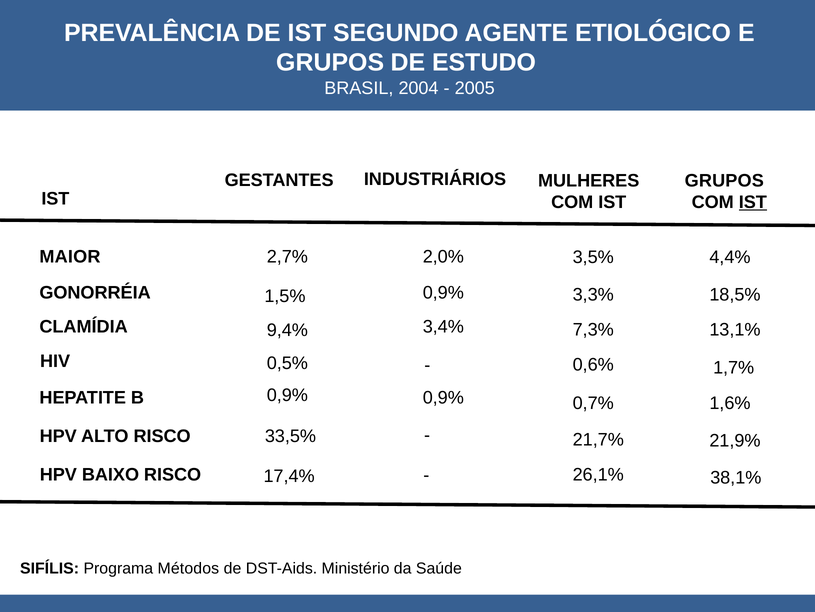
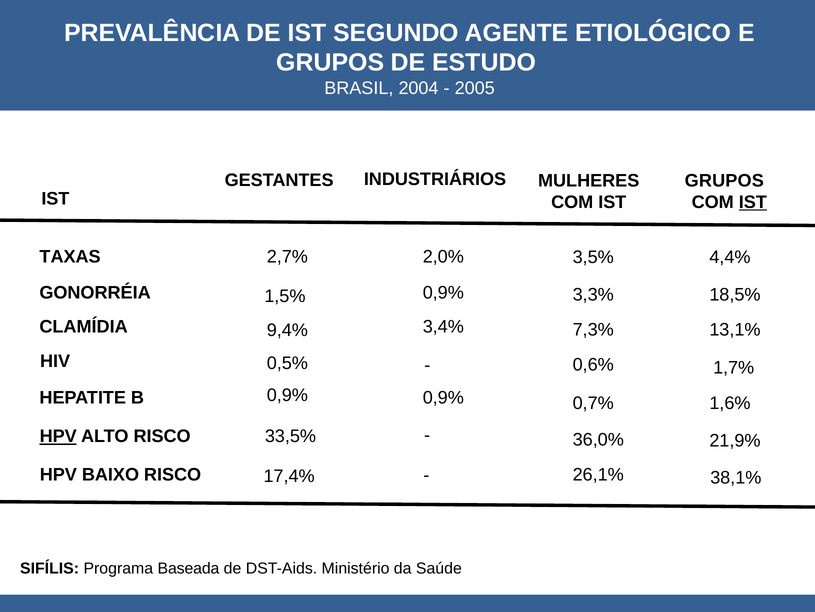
MAIOR: MAIOR -> TAXAS (70, 256)
HPV underline: none -> present (58, 436)
21,7%: 21,7% -> 36,0% (598, 439)
Métodos: Métodos -> Baseada (188, 568)
